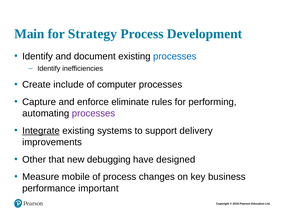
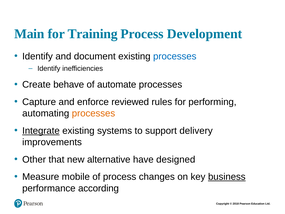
Strategy: Strategy -> Training (93, 34)
include: include -> behave (69, 85)
computer: computer -> automate (117, 85)
eliminate: eliminate -> reviewed (130, 102)
processes colour: purple -> orange (93, 113)
debugging: debugging -> alternative (109, 159)
business underline: none -> present (227, 177)
important: important -> according (99, 188)
